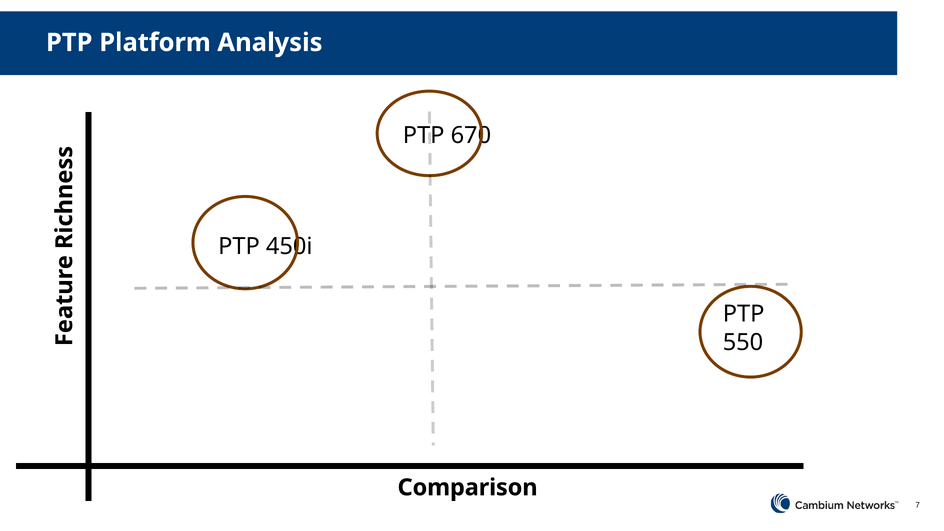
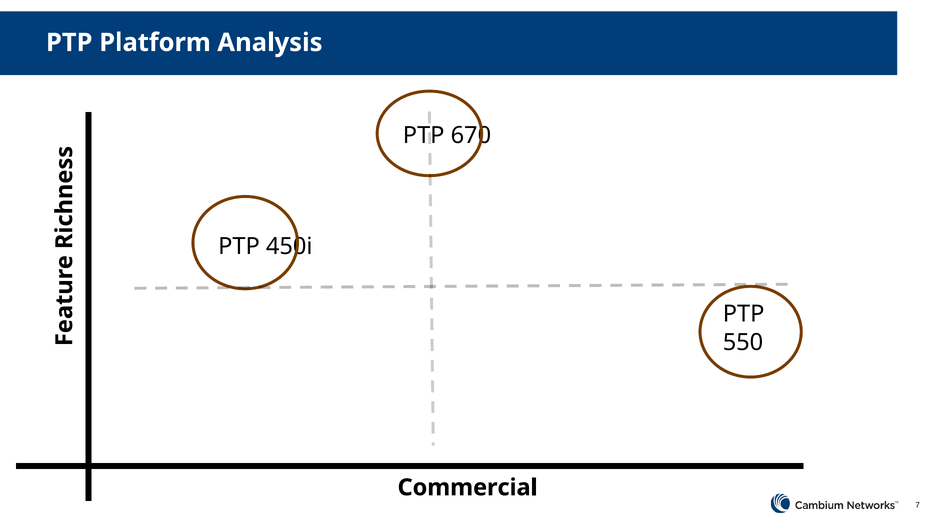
Comparison: Comparison -> Commercial (468, 488)
